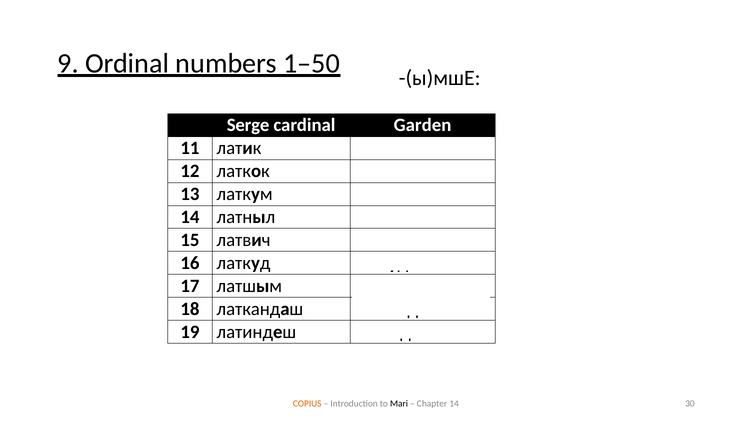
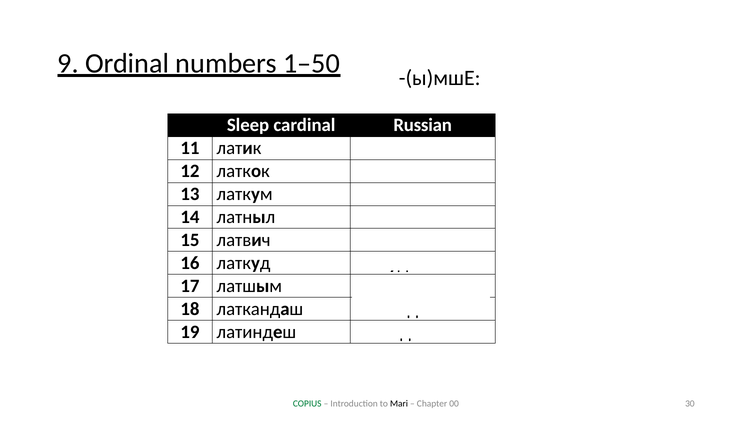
Serge: Serge -> Sleep (248, 125)
Garden: Garden -> Russian (423, 125)
COPIUS colour: orange -> green (307, 404)
Chapter 14: 14 -> 00 (454, 404)
